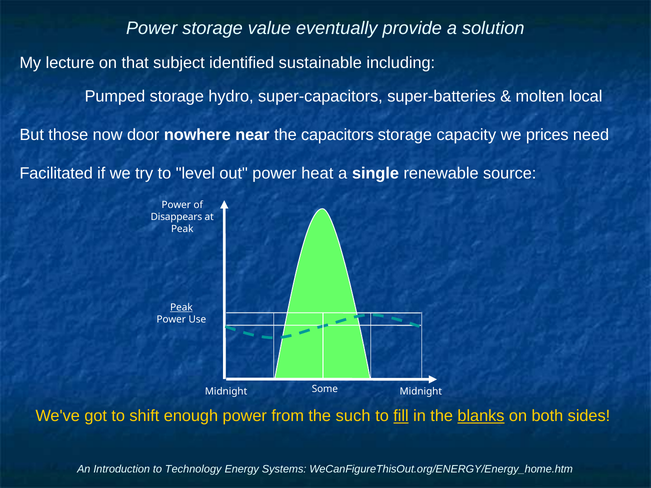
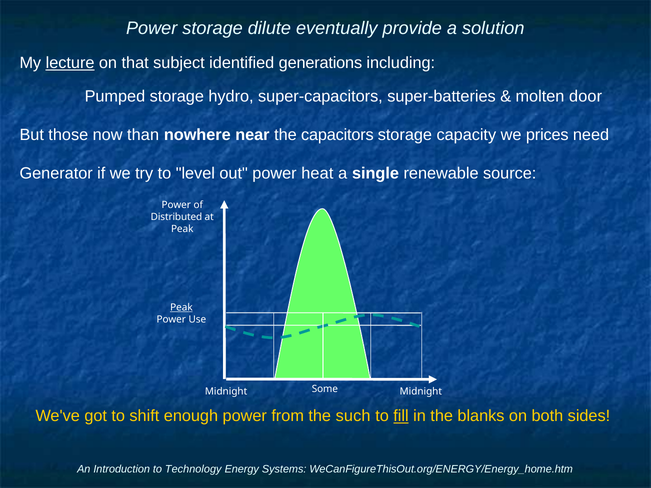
value: value -> dilute (269, 28)
lecture underline: none -> present (70, 63)
sustainable: sustainable -> generations (320, 63)
local: local -> door (586, 96)
door: door -> than (143, 135)
Facilitated: Facilitated -> Generator (56, 174)
Disappears: Disappears -> Distributed (176, 217)
blanks underline: present -> none (481, 416)
